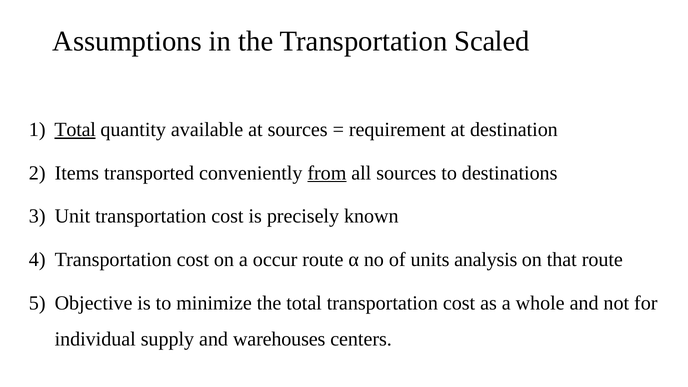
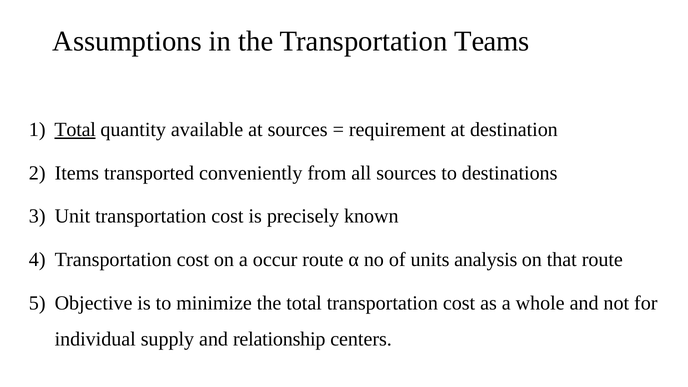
Scaled: Scaled -> Teams (492, 41)
from underline: present -> none (327, 173)
warehouses: warehouses -> relationship (279, 339)
